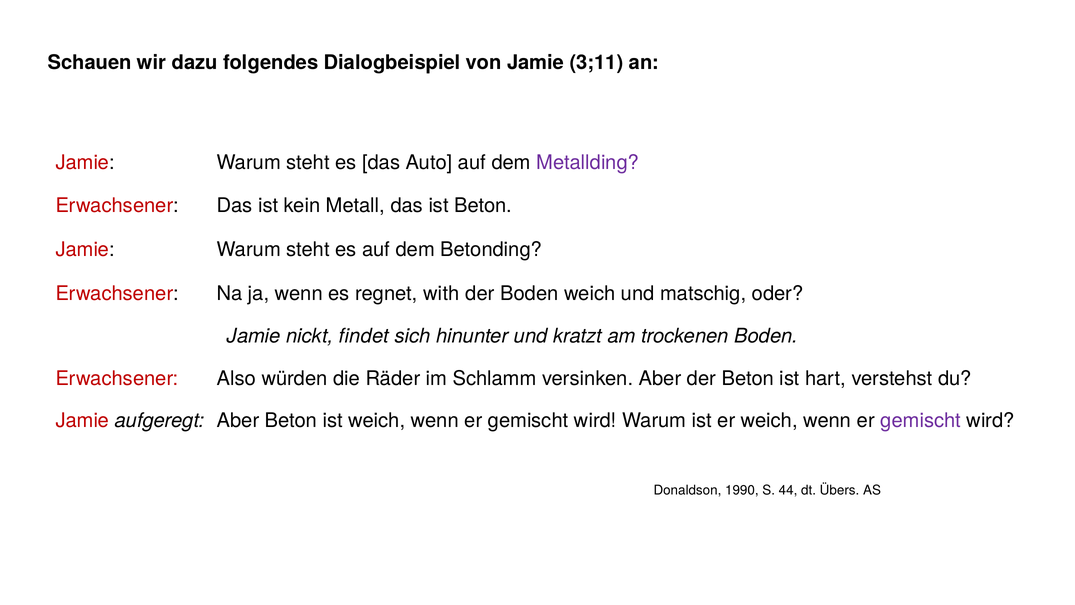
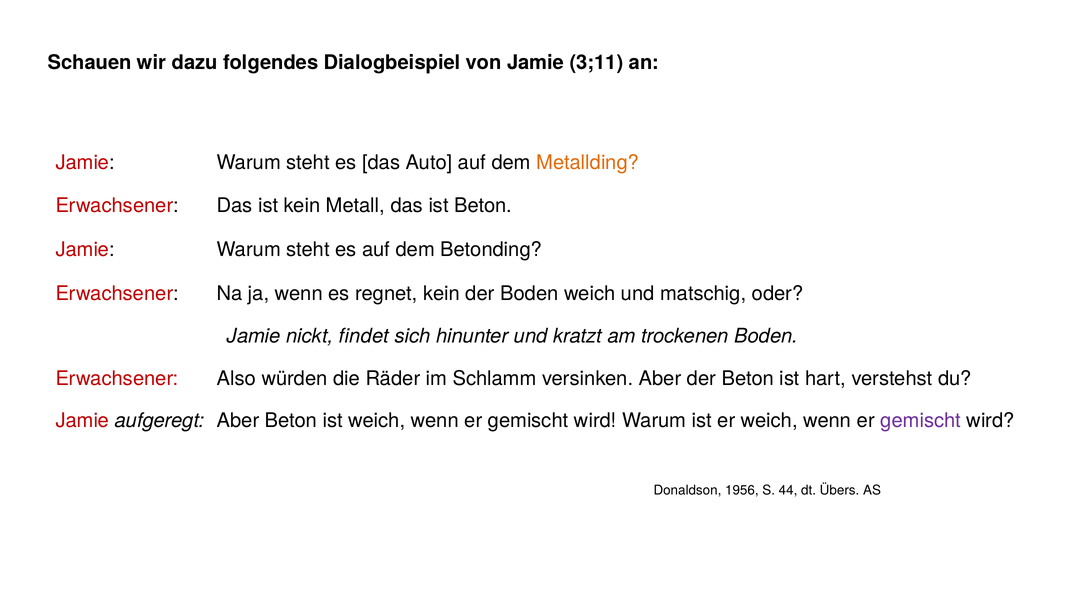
Metallding colour: purple -> orange (588, 163)
regnet with: with -> kein (441, 293)
1990: 1990 -> 1956 (742, 490)
